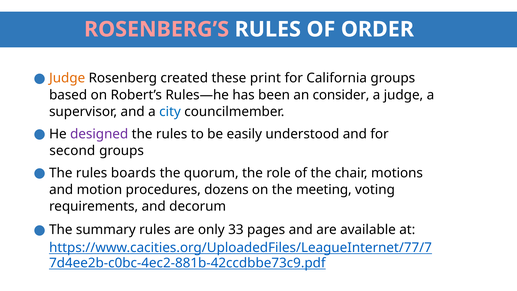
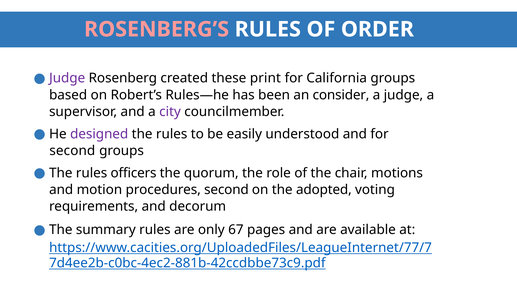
Judge colour: orange -> purple (67, 78)
city colour: blue -> purple (170, 112)
boards: boards -> officers (134, 173)
procedures dozens: dozens -> second (226, 190)
meeting: meeting -> adopted (324, 190)
33: 33 -> 67 (236, 230)
